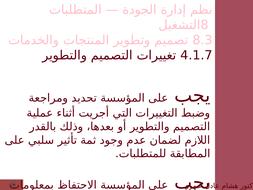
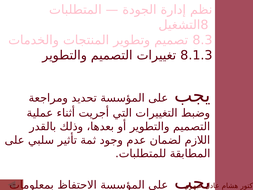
4.1.7: 4.1.7 -> 8.1.3 (196, 55)
